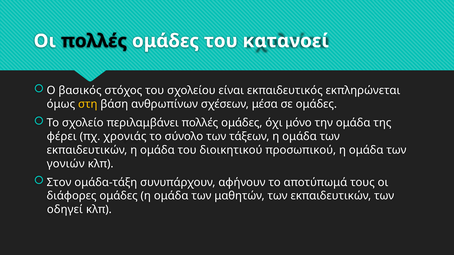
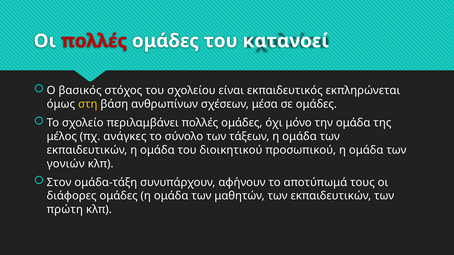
πολλές colour: black -> red (94, 41)
φέρει: φέρει -> μέλος (62, 137)
χρονιάς: χρονιάς -> ανάγκες (125, 137)
οδηγεί: οδηγεί -> πρώτη (65, 210)
